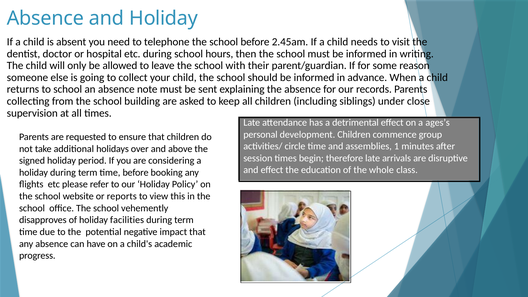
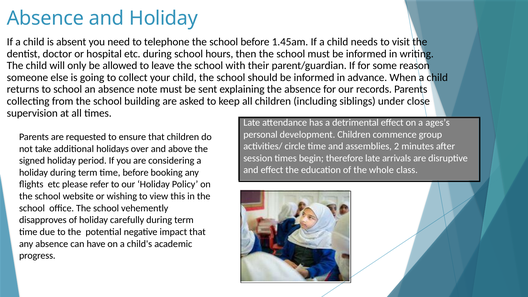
2.45am: 2.45am -> 1.45am (290, 42)
1: 1 -> 2 (397, 146)
reports: reports -> wishing (122, 196)
facilities: facilities -> carefully (127, 220)
